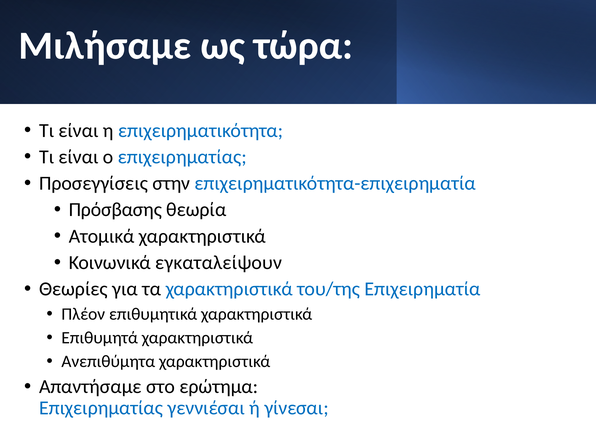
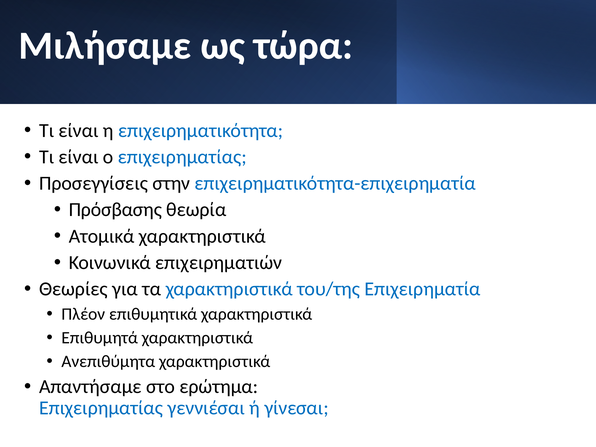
εγκαταλείψουν: εγκαταλείψουν -> επιχειρηματιών (219, 263)
